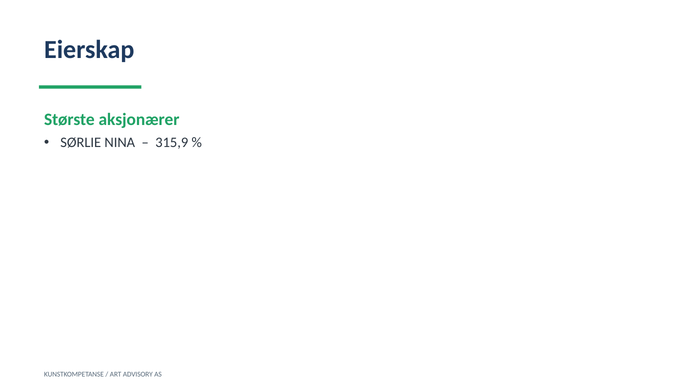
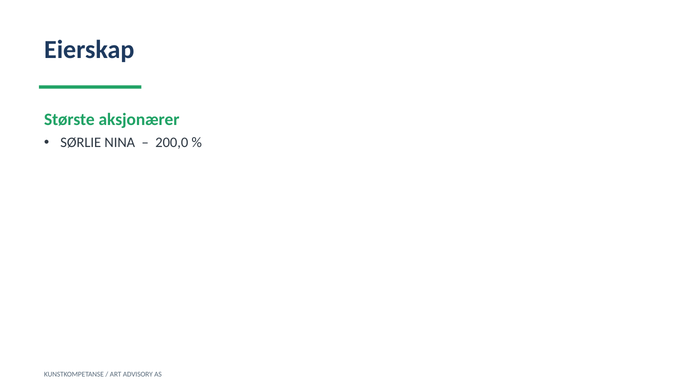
315,9: 315,9 -> 200,0 (172, 143)
